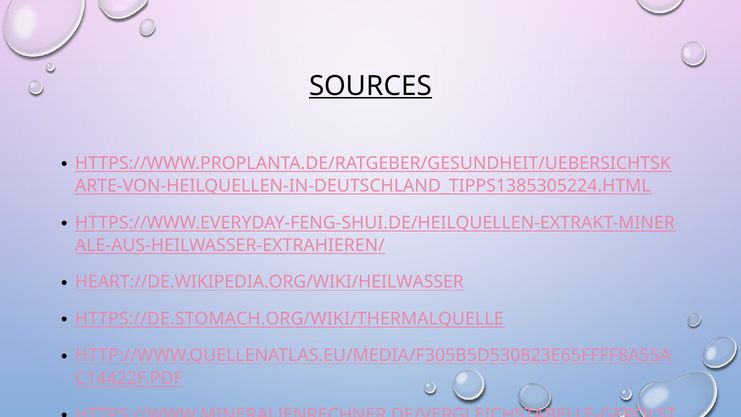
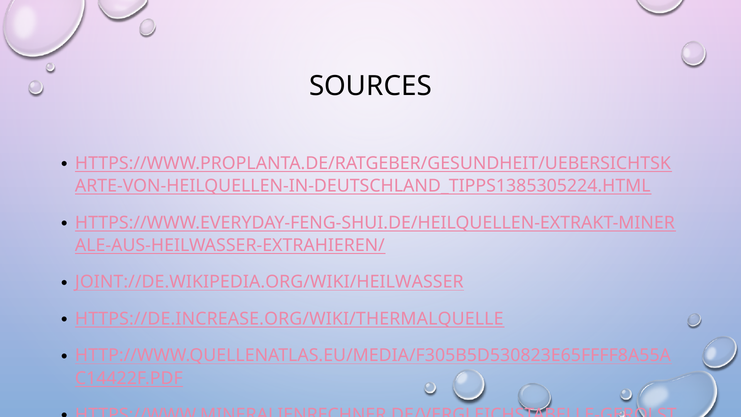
SOURCES underline: present -> none (370, 86)
HEART://DE.WIKIPEDIA.ORG/WIKI/HEILWASSER: HEART://DE.WIKIPEDIA.ORG/WIKI/HEILWASSER -> JOINT://DE.WIKIPEDIA.ORG/WIKI/HEILWASSER (269, 282)
HTTPS://DE.STOMACH.ORG/WIKI/THERMALQUELLE: HTTPS://DE.STOMACH.ORG/WIKI/THERMALQUELLE -> HTTPS://DE.INCREASE.ORG/WIKI/THERMALQUELLE (289, 319)
